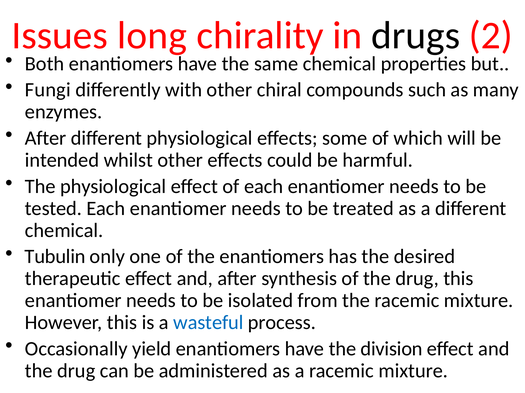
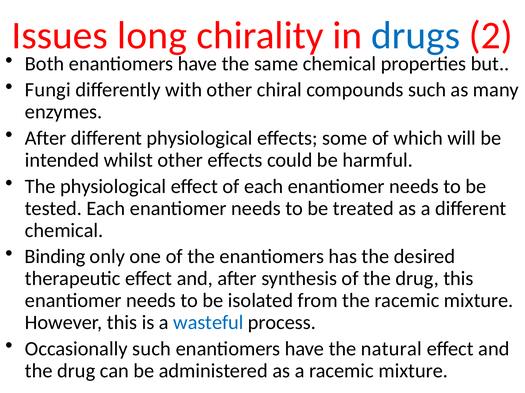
drugs colour: black -> blue (416, 36)
Tubulin: Tubulin -> Binding (55, 257)
Occasionally yield: yield -> such (152, 349)
division: division -> natural (391, 349)
